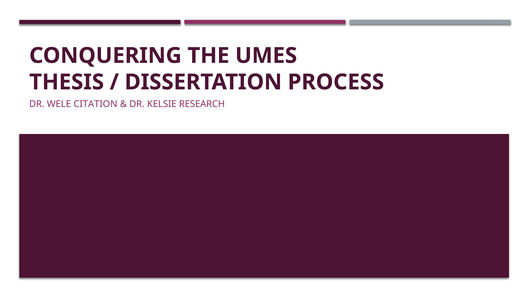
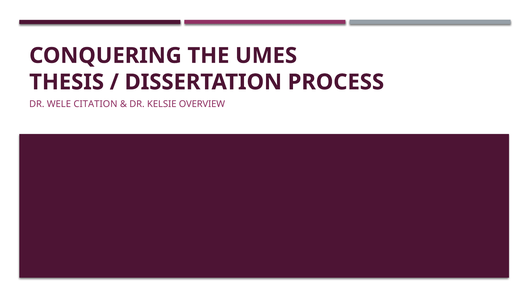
RESEARCH: RESEARCH -> OVERVIEW (202, 104)
